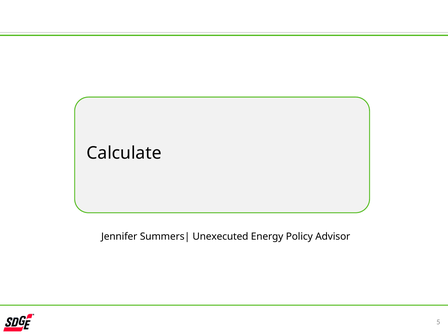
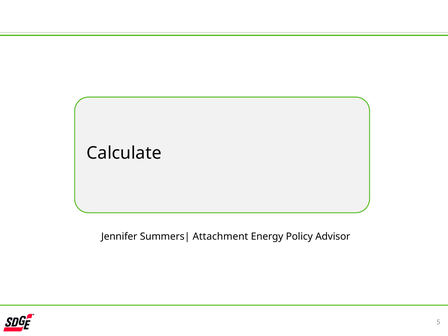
Unexecuted: Unexecuted -> Attachment (220, 237)
